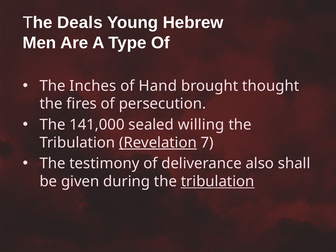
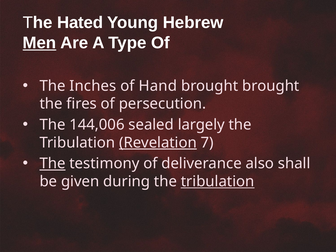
Deals: Deals -> Hated (80, 23)
Men underline: none -> present (39, 43)
brought thought: thought -> brought (271, 86)
141,000: 141,000 -> 144,006 (97, 125)
willing: willing -> largely (201, 125)
The underline: none -> present (52, 164)
